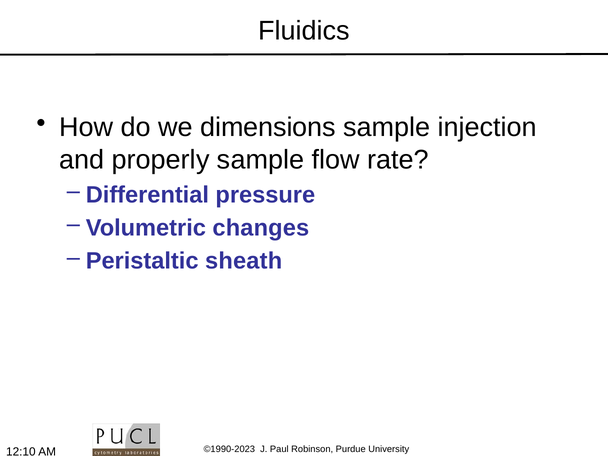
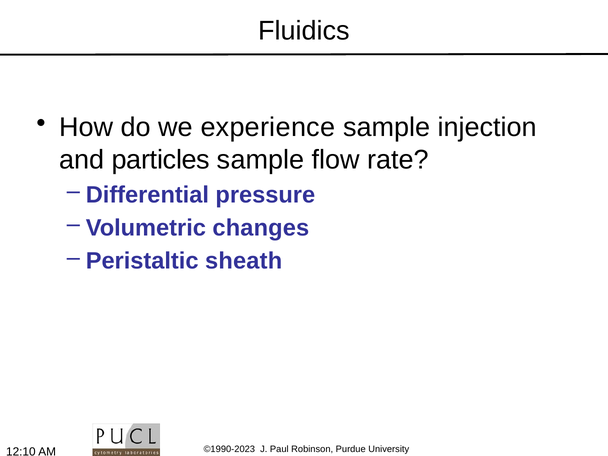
dimensions: dimensions -> experience (268, 127)
properly: properly -> particles (161, 160)
